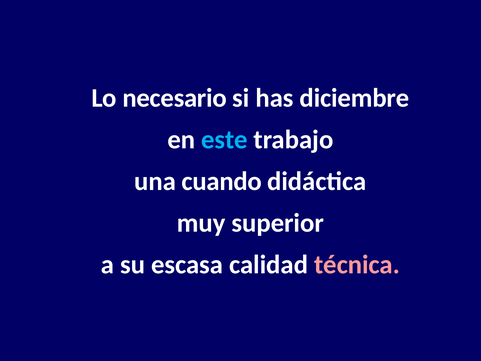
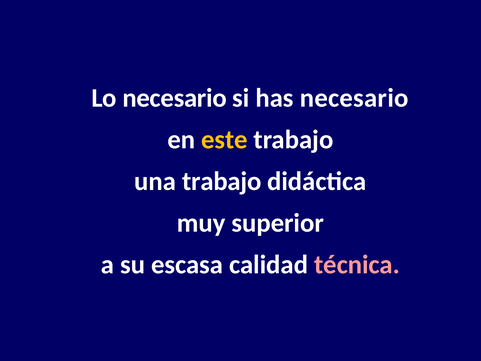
has diciembre: diciembre -> necesario (354, 98)
este colour: light blue -> yellow (224, 140)
una cuando: cuando -> trabajo (222, 181)
